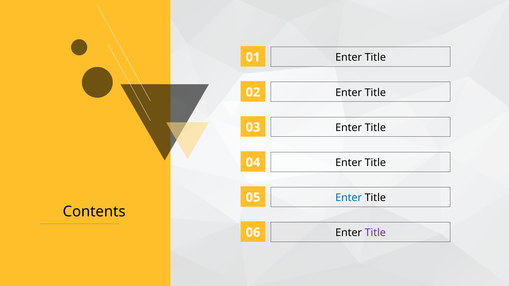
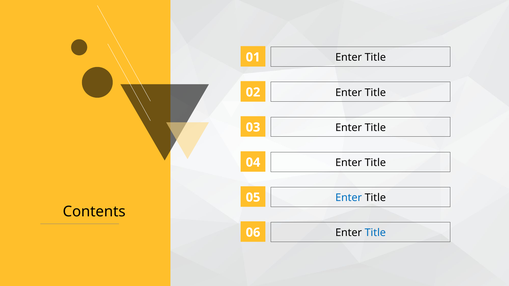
Title colour: purple -> blue (375, 233)
